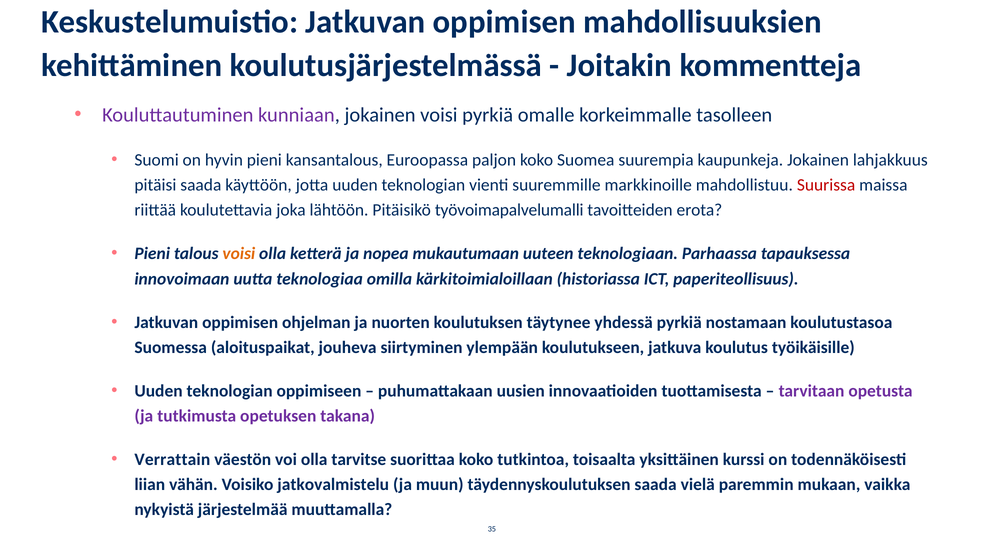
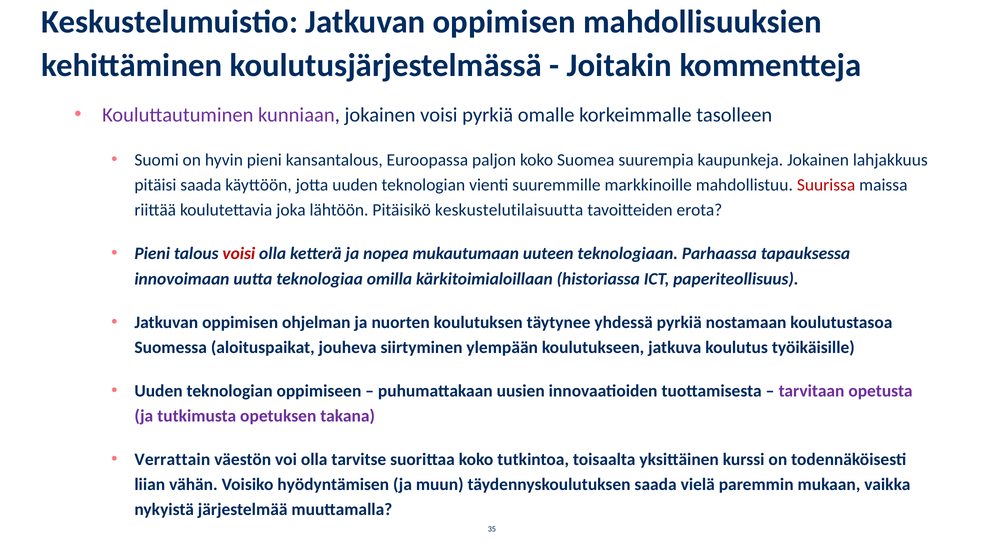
työvoimapalvelumalli: työvoimapalvelumalli -> keskustelutilaisuutta (509, 210)
voisi colour: orange -> red (239, 254)
jatkovalmistelu: jatkovalmistelu -> hyödyntämisen (333, 485)
